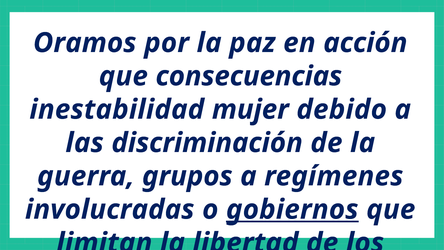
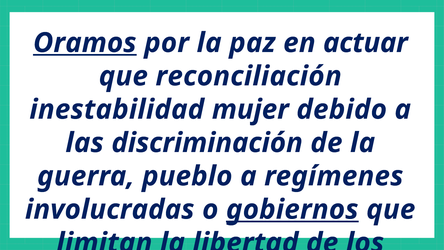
Oramos underline: none -> present (85, 43)
acción: acción -> actuar (365, 43)
consecuencias: consecuencias -> reconciliación (249, 76)
grupos: grupos -> pueblo (187, 176)
